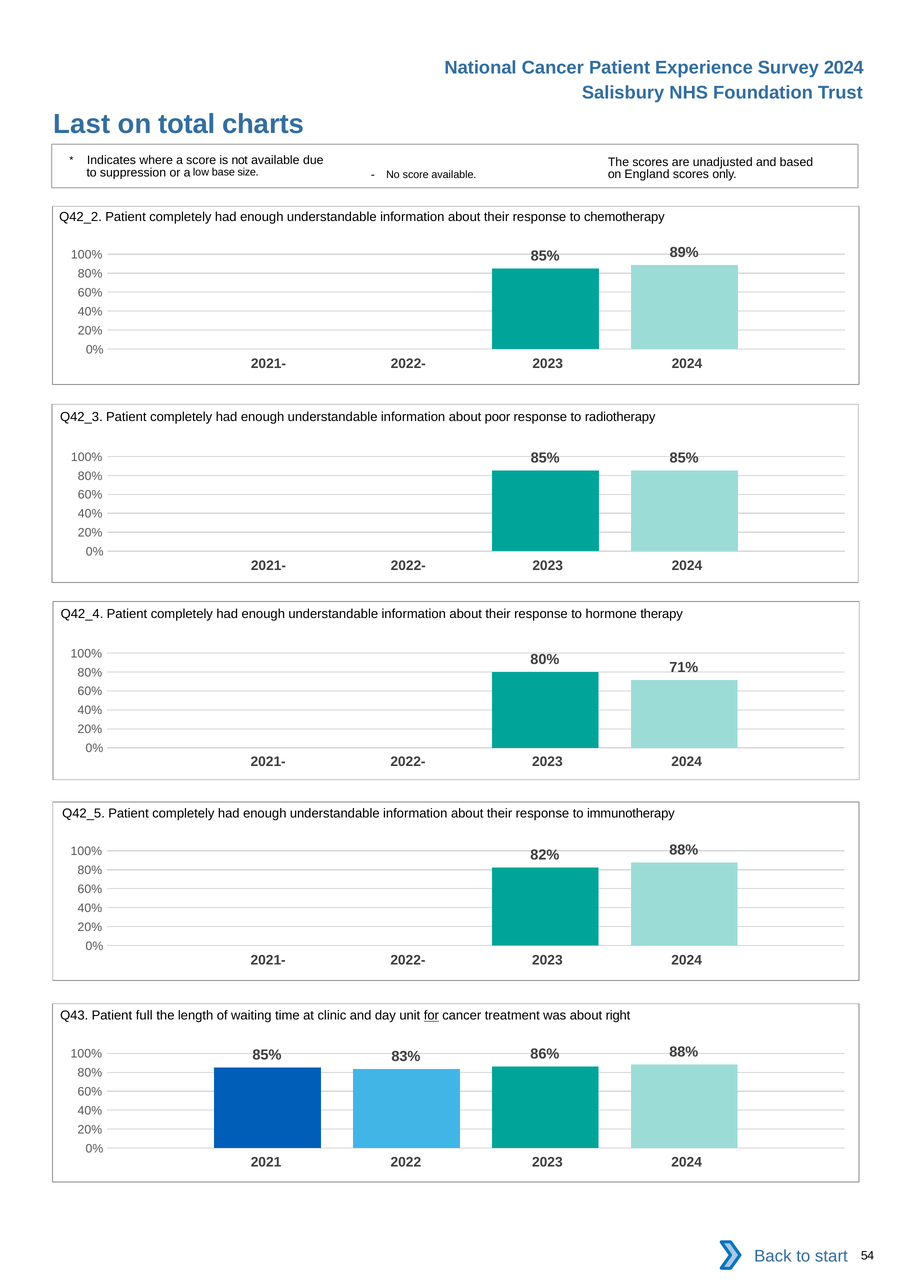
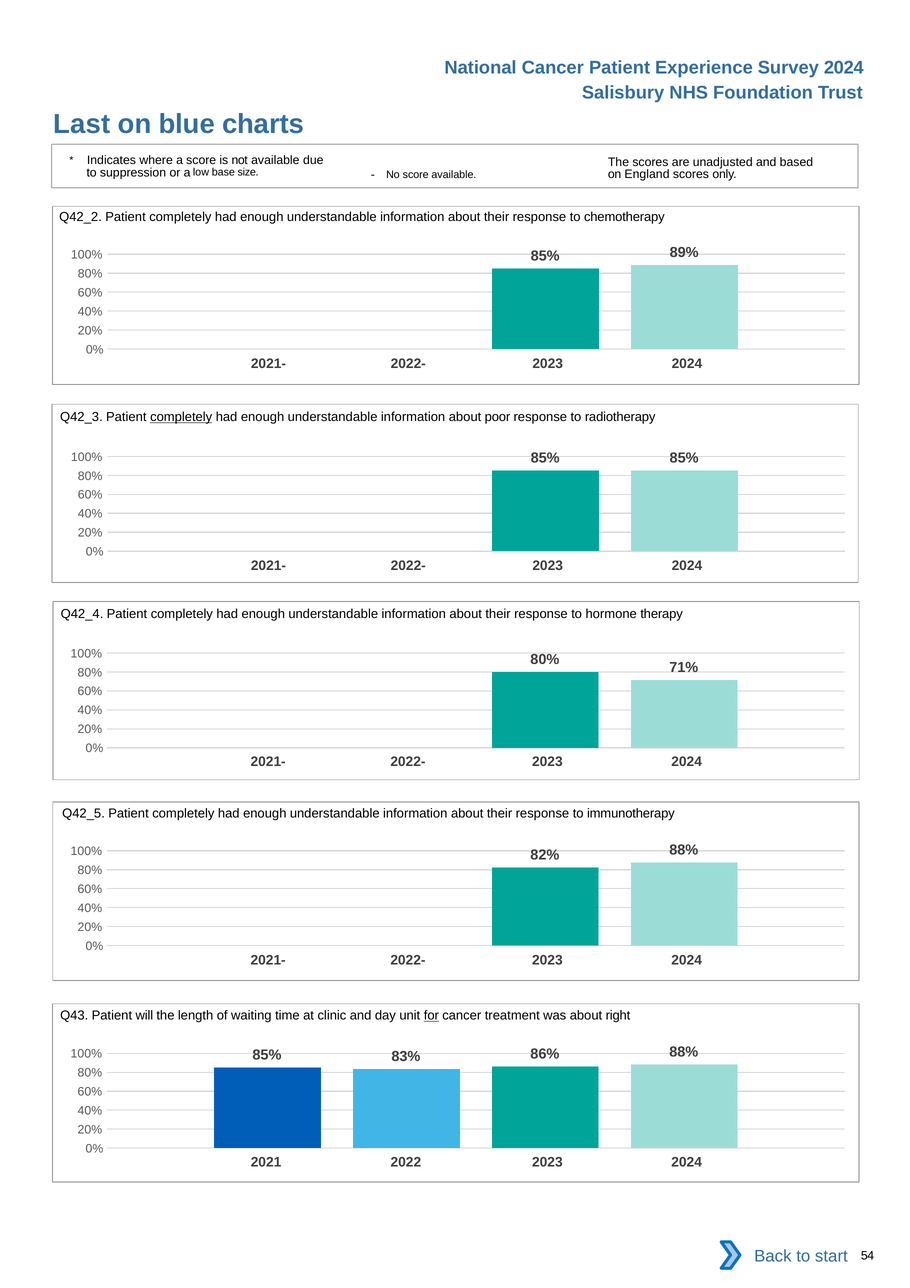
total: total -> blue (187, 124)
completely underline: none -> present (181, 417)
full: full -> will (144, 1015)
